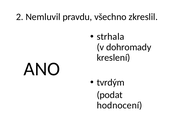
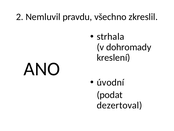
tvrdým: tvrdým -> úvodní (110, 82)
hodnocení: hodnocení -> dezertoval (119, 105)
